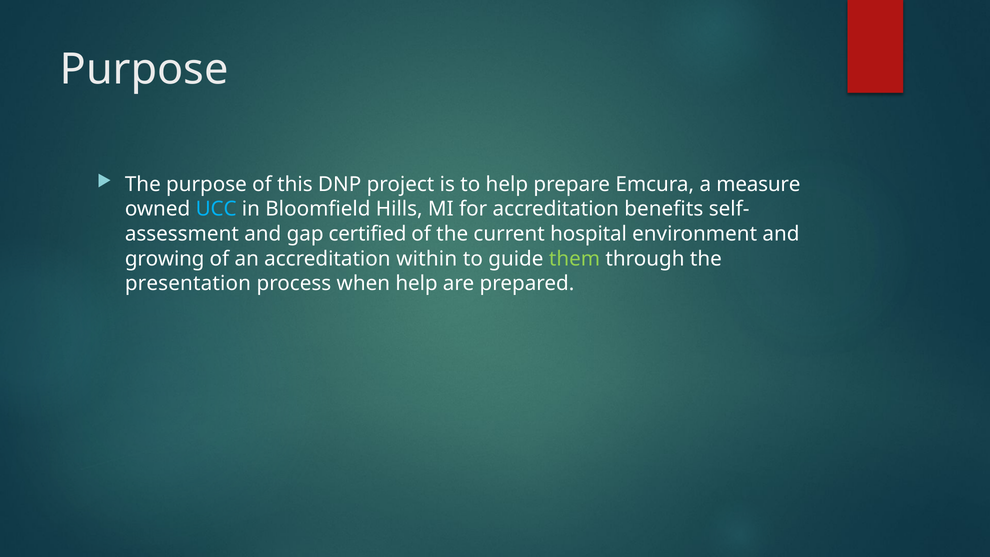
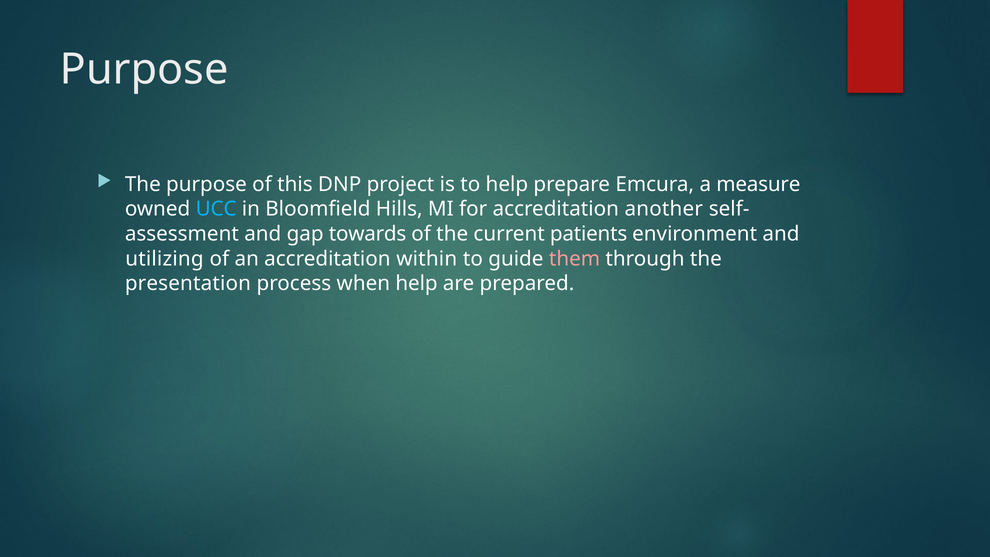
benefits: benefits -> another (664, 209)
certified: certified -> towards (368, 234)
hospital: hospital -> patients (589, 234)
growing: growing -> utilizing (164, 259)
them colour: light green -> pink (574, 259)
